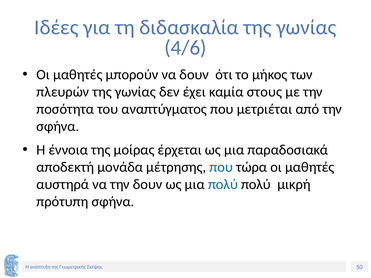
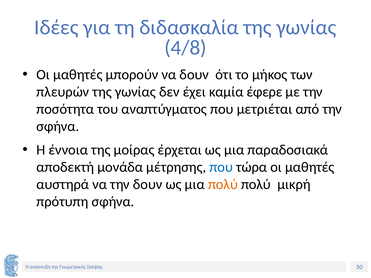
4/6: 4/6 -> 4/8 (185, 48)
στους: στους -> έφερε (265, 92)
πολύ colour: blue -> orange (223, 185)
